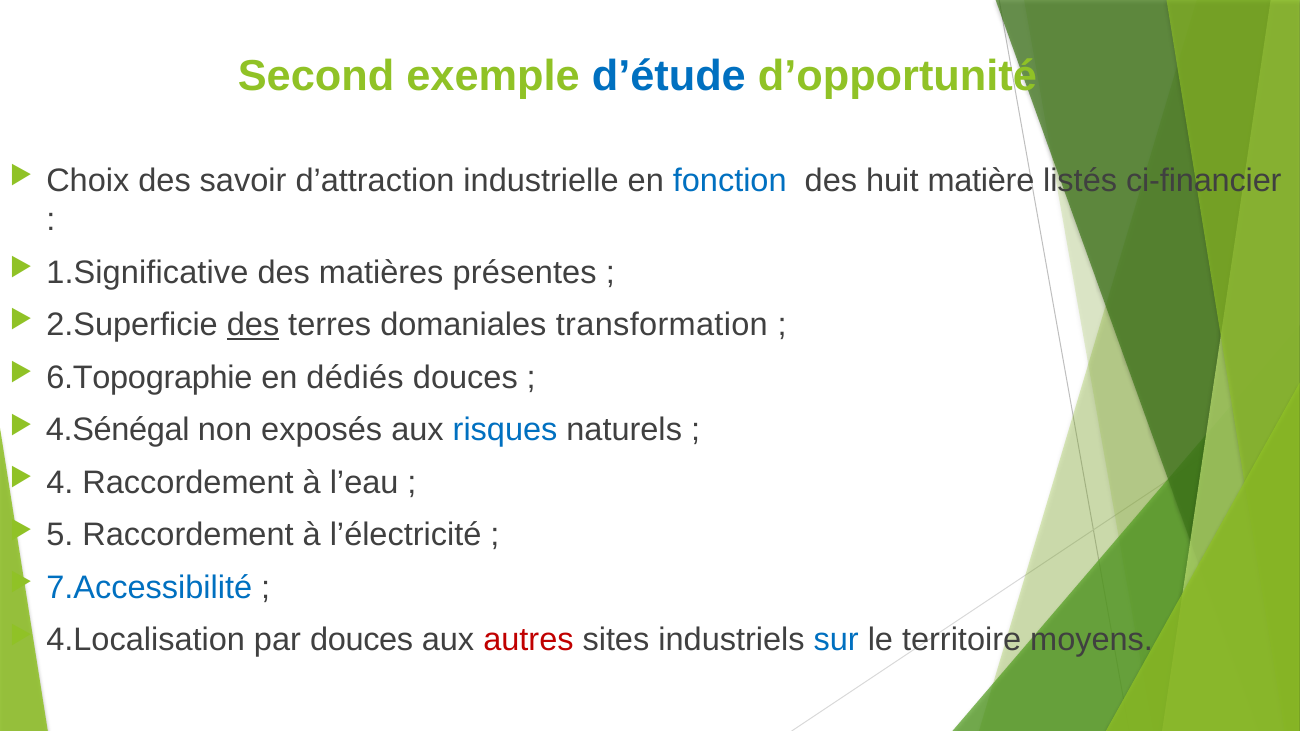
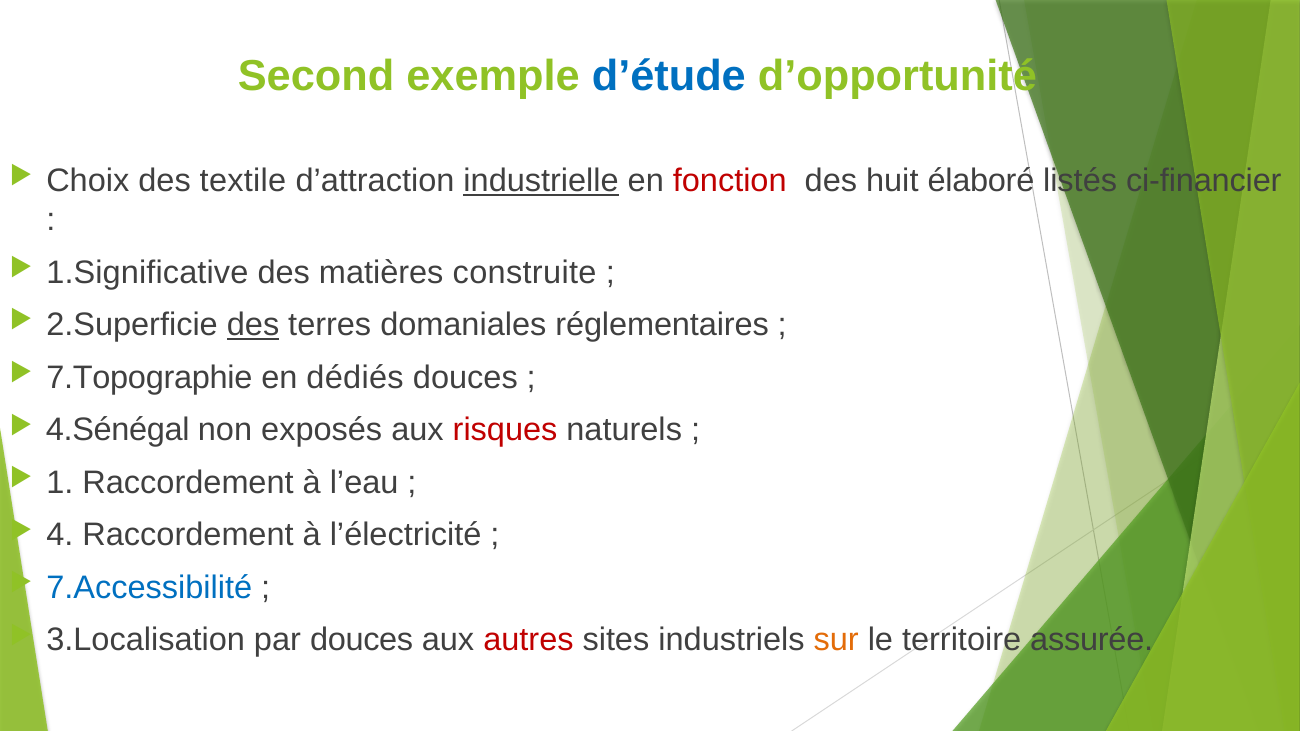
savoir: savoir -> textile (243, 181)
industrielle underline: none -> present (541, 181)
fonction colour: blue -> red (730, 181)
matière: matière -> élaboré (981, 181)
présentes: présentes -> construite (525, 273)
transformation: transformation -> réglementaires (662, 325)
6.Topographie: 6.Topographie -> 7.Topographie (149, 378)
risques colour: blue -> red (505, 430)
4: 4 -> 1 (60, 483)
5: 5 -> 4 (60, 535)
4.Localisation: 4.Localisation -> 3.Localisation (146, 640)
sur colour: blue -> orange (836, 640)
moyens: moyens -> assurée (1092, 640)
